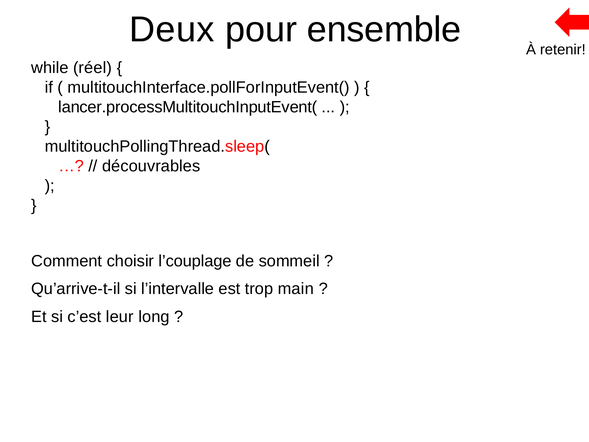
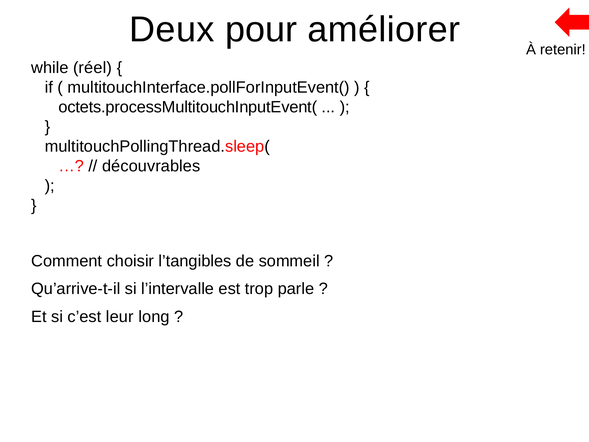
ensemble: ensemble -> améliorer (384, 29)
lancer.processMultitouchInputEvent(: lancer.processMultitouchInputEvent( -> octets.processMultitouchInputEvent( (188, 107)
l’couplage: l’couplage -> l’tangibles (195, 261)
main: main -> parle (296, 289)
